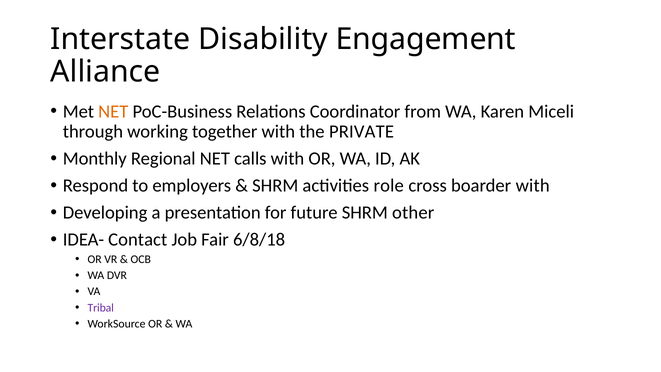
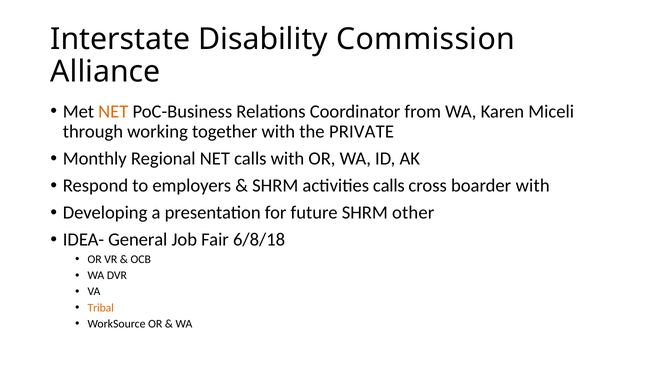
Engagement: Engagement -> Commission (426, 39)
activities role: role -> calls (389, 185)
Contact: Contact -> General (138, 239)
Tribal colour: purple -> orange (101, 308)
